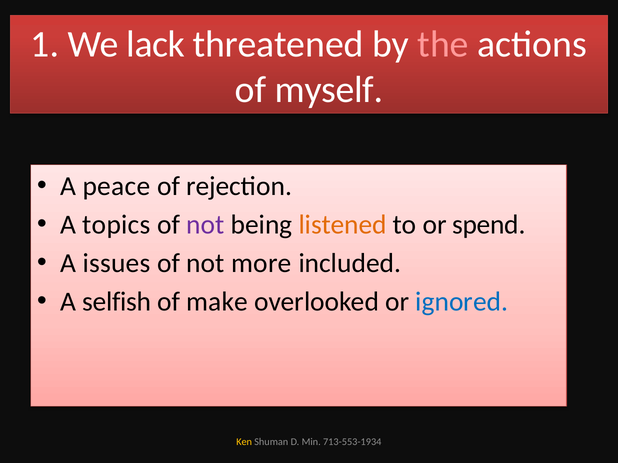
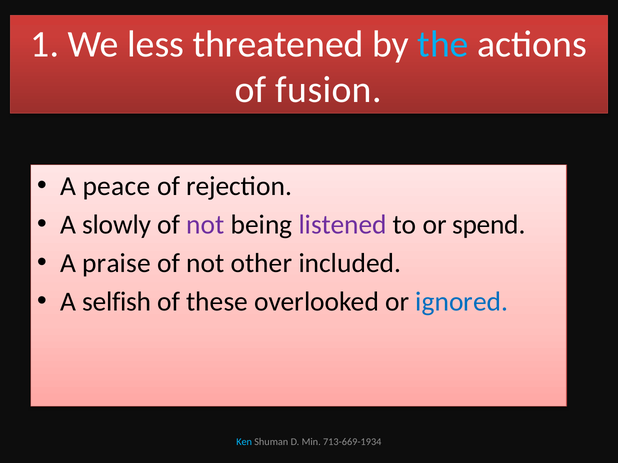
lack: lack -> less (156, 44)
the colour: pink -> light blue (443, 44)
myself: myself -> fusion (329, 90)
topics: topics -> slowly (117, 225)
listened colour: orange -> purple (343, 225)
issues: issues -> praise (117, 263)
more: more -> other (261, 263)
make: make -> these (217, 302)
Ken colour: yellow -> light blue (244, 443)
713-553-1934: 713-553-1934 -> 713-669-1934 (352, 443)
